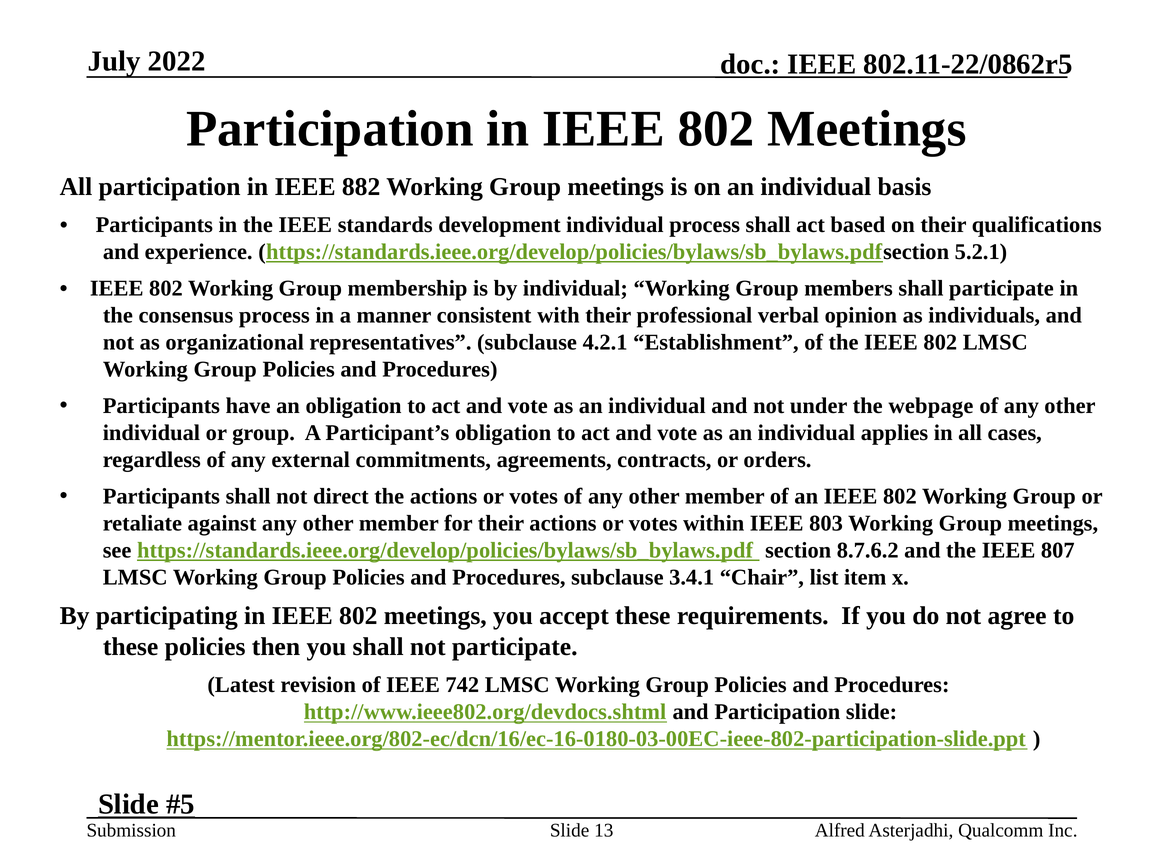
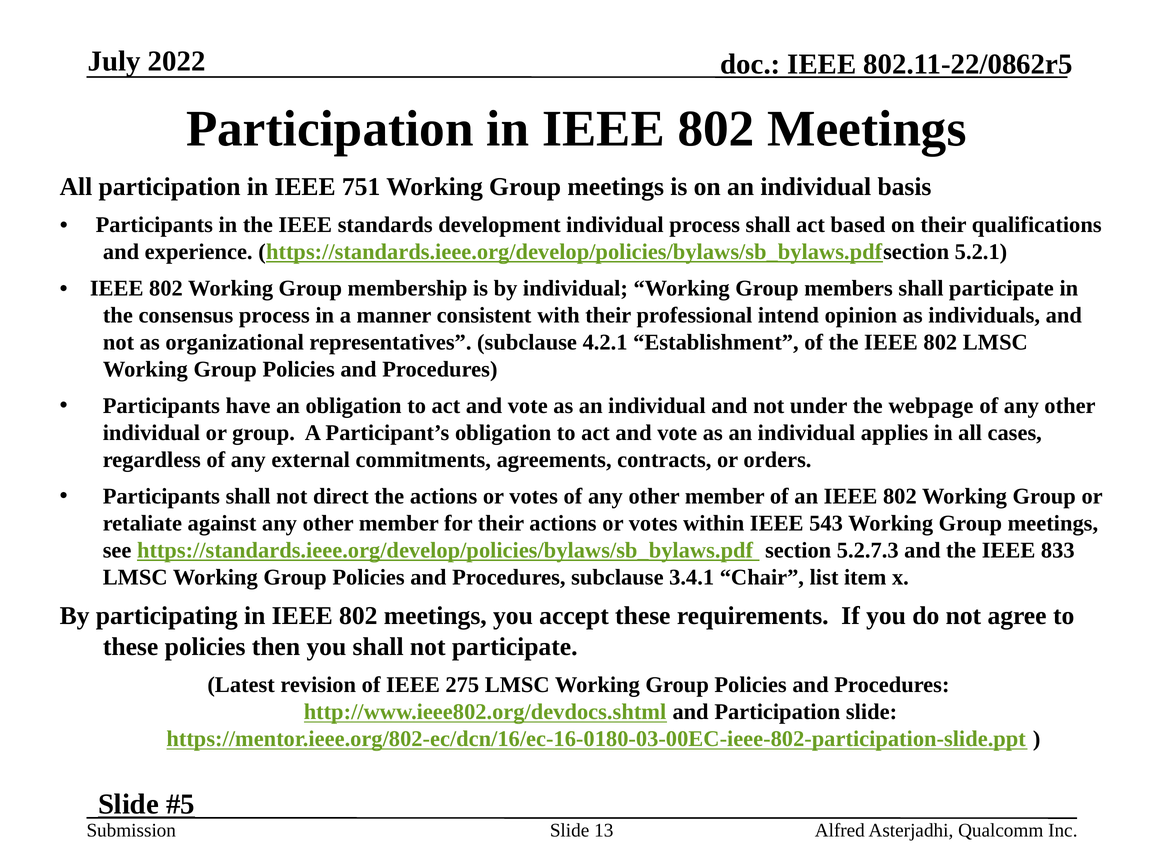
882: 882 -> 751 (361, 186)
verbal: verbal -> intend (788, 315)
803: 803 -> 543 (826, 523)
8.7.6.2: 8.7.6.2 -> 5.2.7.3 (868, 550)
807: 807 -> 833 (1058, 550)
742: 742 -> 275 (462, 685)
